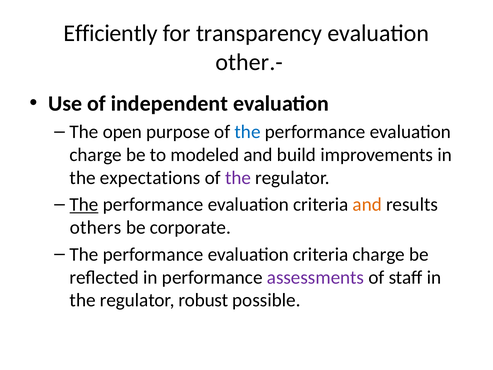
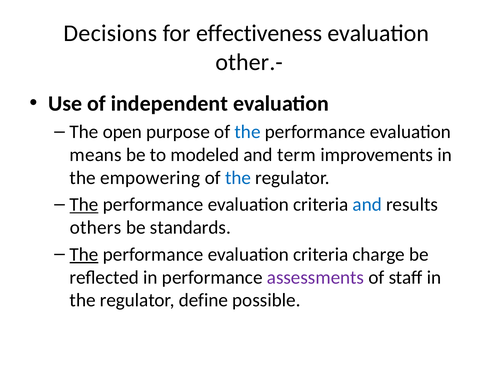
Efficiently: Efficiently -> Decisions (110, 33)
transparency: transparency -> effectiveness (259, 33)
charge: charge -> means (96, 155)
build: build -> term (296, 155)
expectations: expectations -> empowering (150, 178)
the colour: purple -> blue (238, 178)
and colour: orange -> blue (367, 204)
corporate: corporate -> standards (190, 227)
The underline: none -> present (84, 254)
robust: robust -> define (203, 300)
